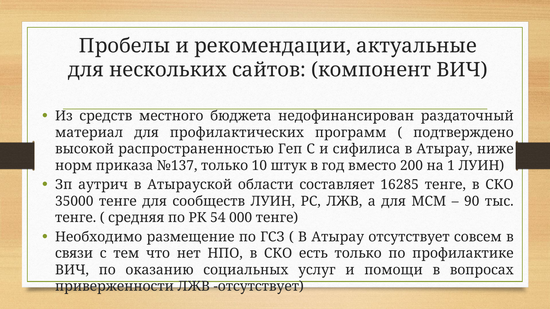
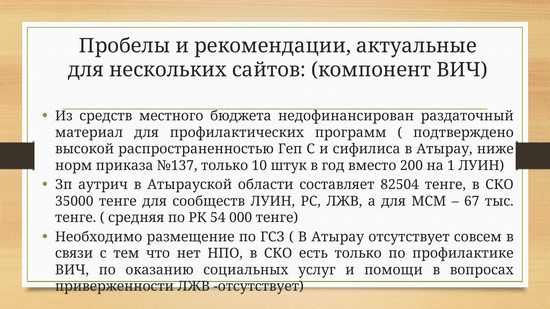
16285: 16285 -> 82504 (400, 185)
90: 90 -> 67 (472, 201)
